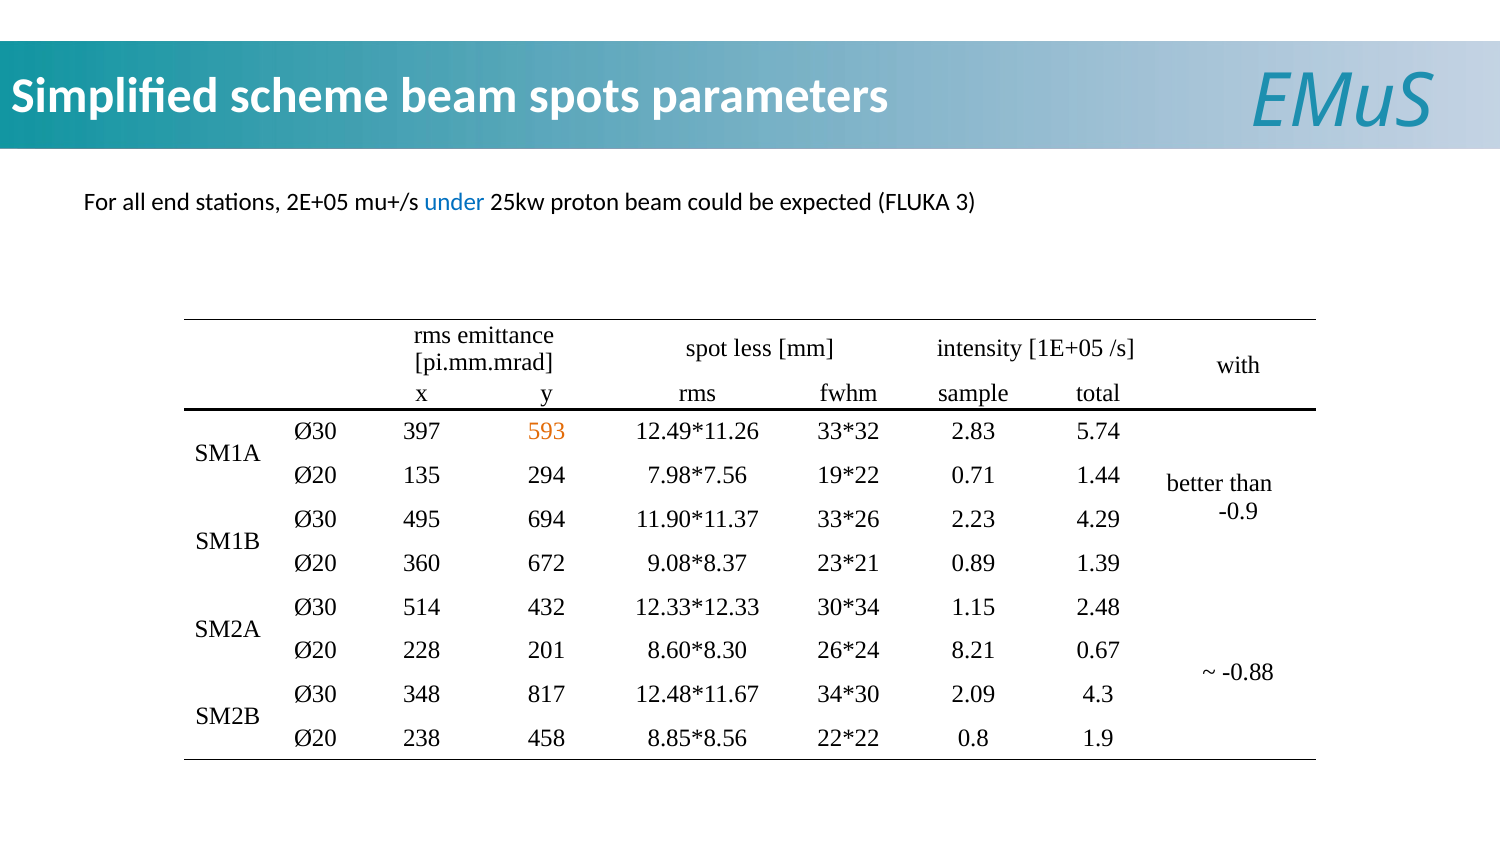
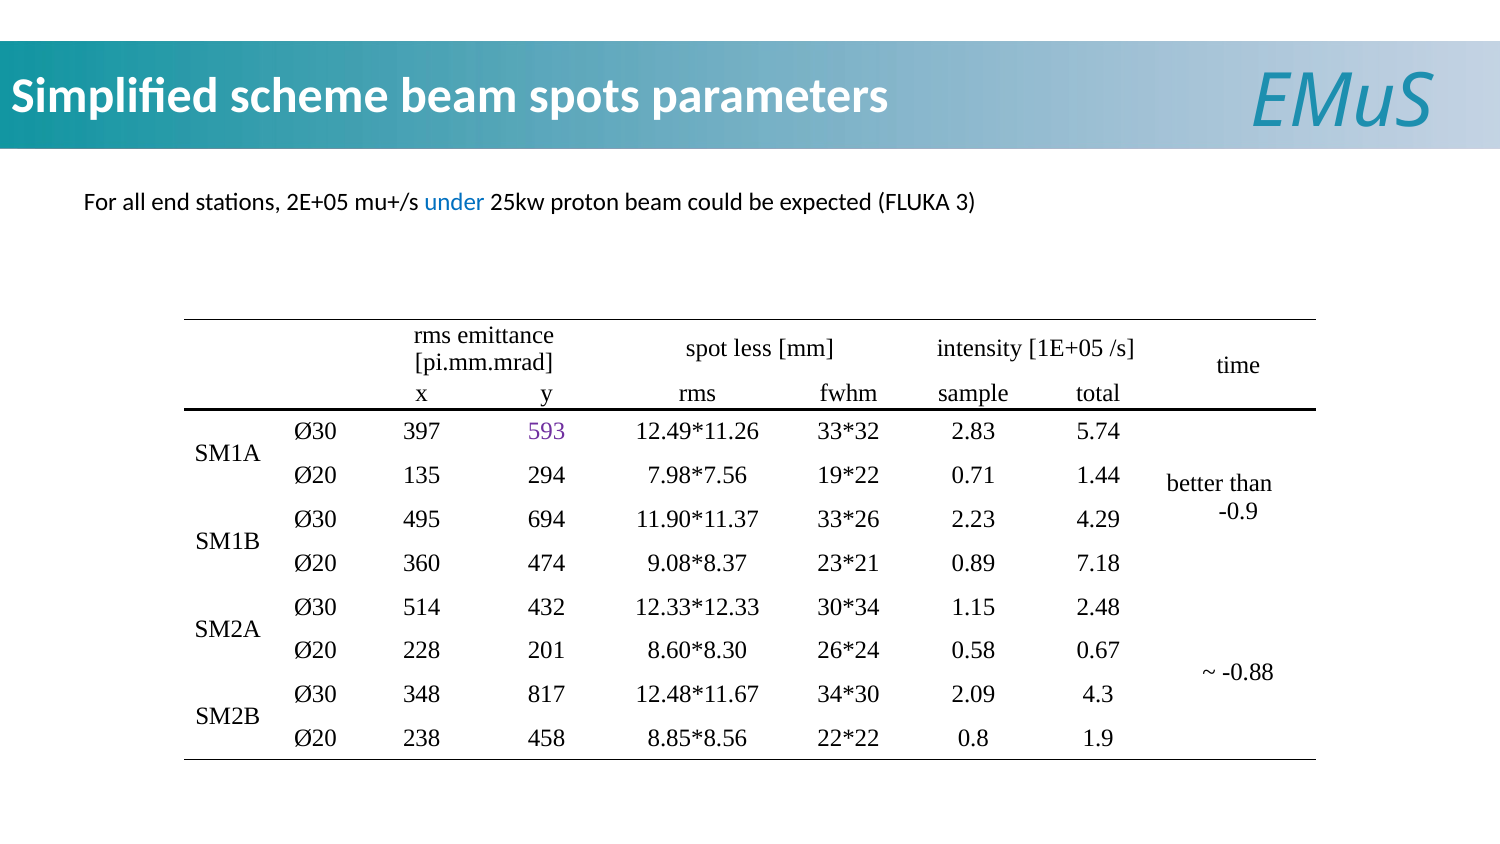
with: with -> time (1238, 365)
593 colour: orange -> purple (547, 432)
672: 672 -> 474 (547, 563)
1.39: 1.39 -> 7.18 (1098, 563)
8.21: 8.21 -> 0.58 (973, 651)
